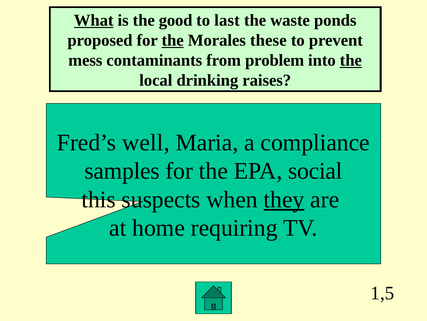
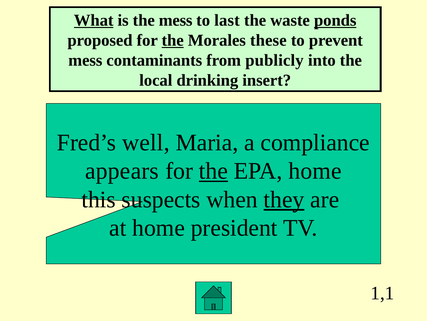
the good: good -> mess (176, 20)
ponds underline: none -> present (335, 20)
problem: problem -> publicly (274, 60)
the underline: present -> none (351, 60)
raises: raises -> insert (267, 80)
samples: samples -> appears (122, 171)
the underline: none -> present (213, 171)
EPA social: social -> home (315, 171)
requiring: requiring -> president (234, 228)
1,5: 1,5 -> 1,1 (383, 292)
